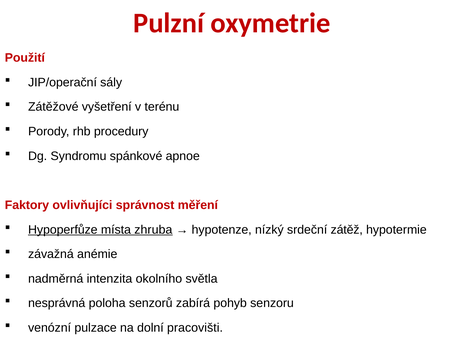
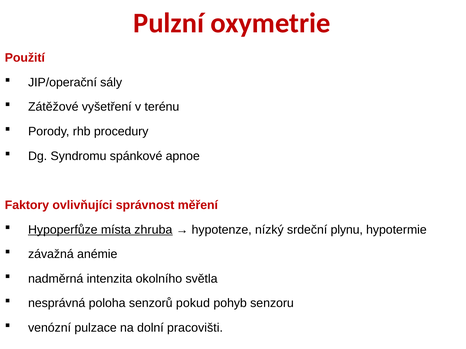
zátěž: zátěž -> plynu (347, 230)
zabírá: zabírá -> pokud (193, 304)
